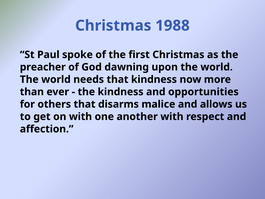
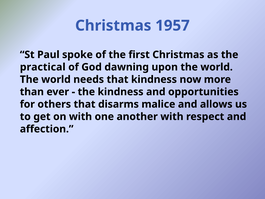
1988: 1988 -> 1957 (172, 26)
preacher: preacher -> practical (43, 67)
